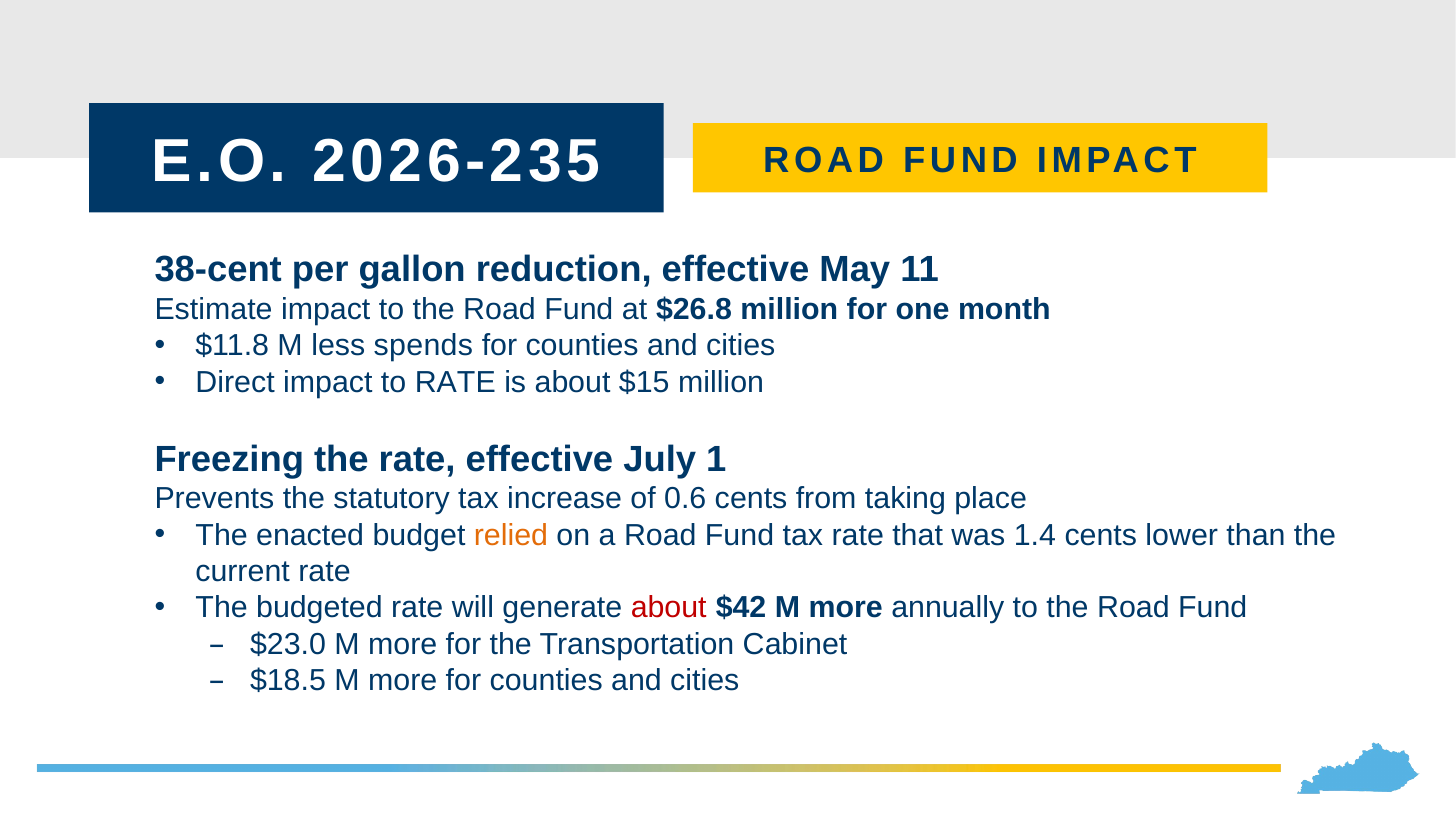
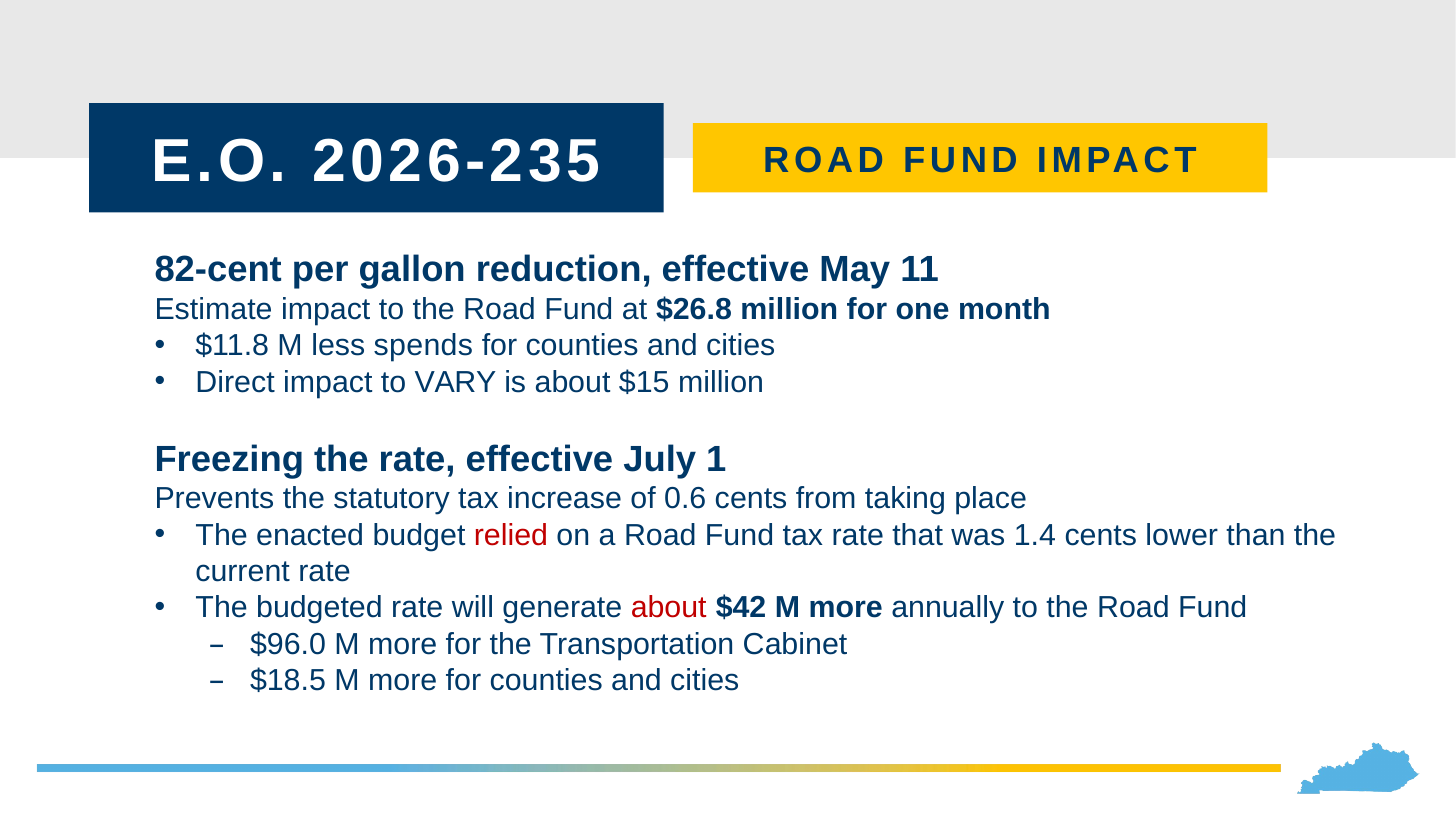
38-cent: 38-cent -> 82-cent (218, 270)
to RATE: RATE -> VARY (455, 382)
relied colour: orange -> red (511, 535)
$23.0: $23.0 -> $96.0 (288, 644)
